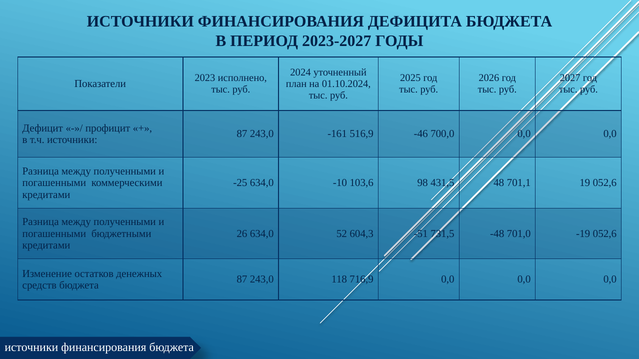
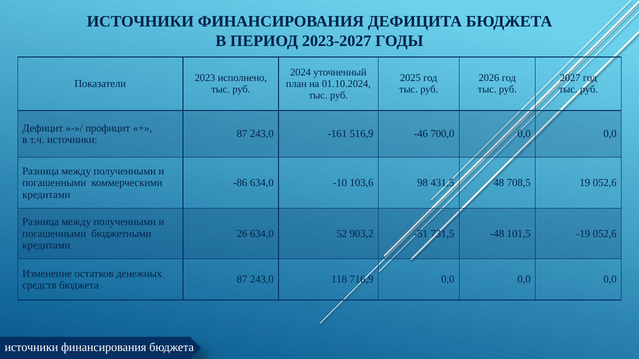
-25: -25 -> -86 (240, 183)
701,1: 701,1 -> 708,5 (519, 183)
604,3: 604,3 -> 903,2 (362, 234)
701,0: 701,0 -> 101,5 (519, 234)
